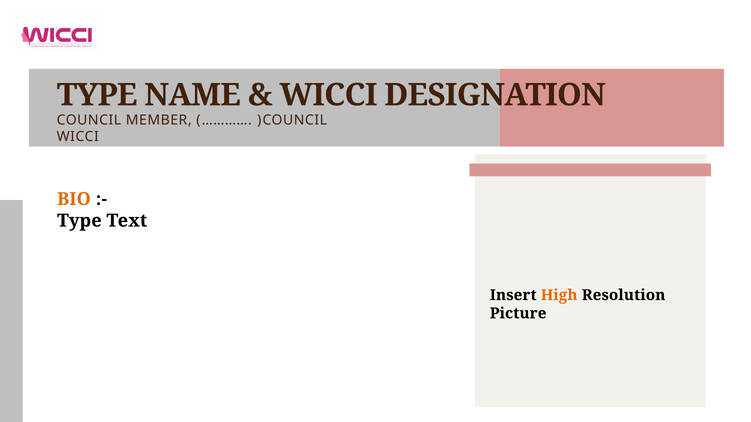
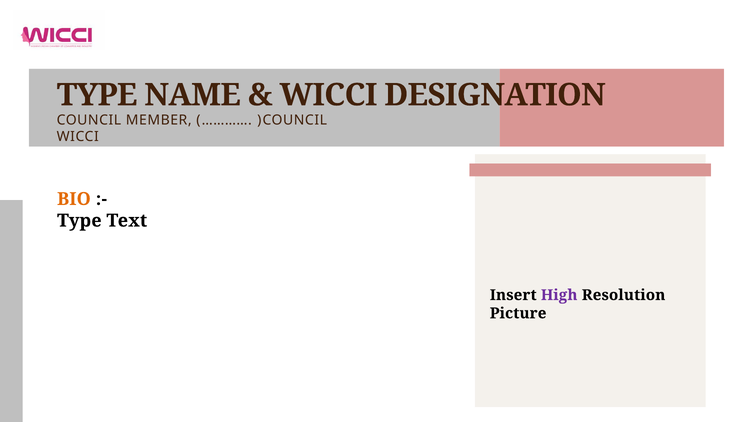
High colour: orange -> purple (559, 295)
